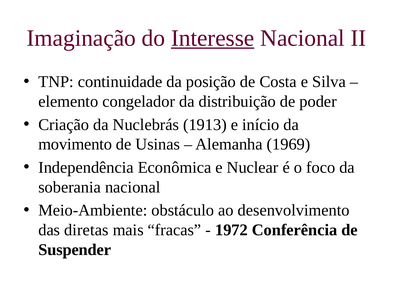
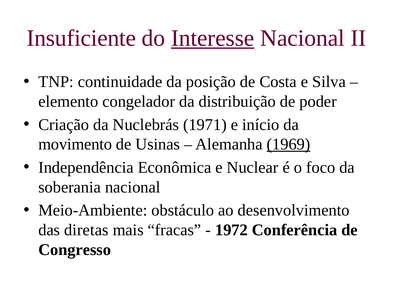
Imaginação: Imaginação -> Insuficiente (81, 38)
1913: 1913 -> 1971 (205, 125)
1969 underline: none -> present (289, 144)
Suspender: Suspender -> Congresso (75, 249)
